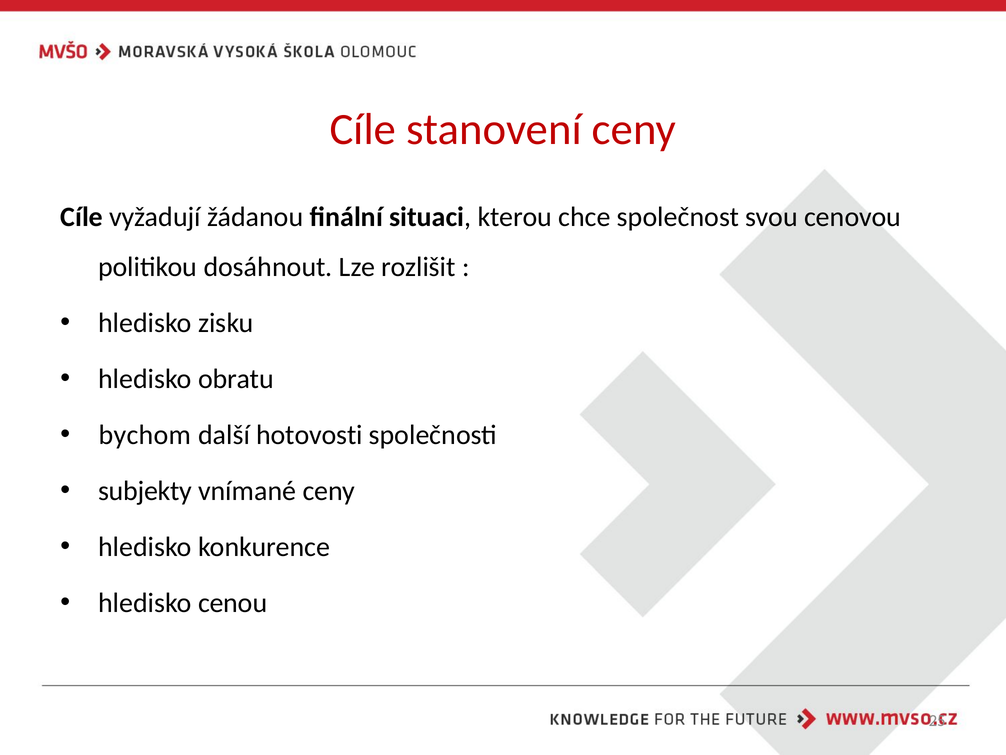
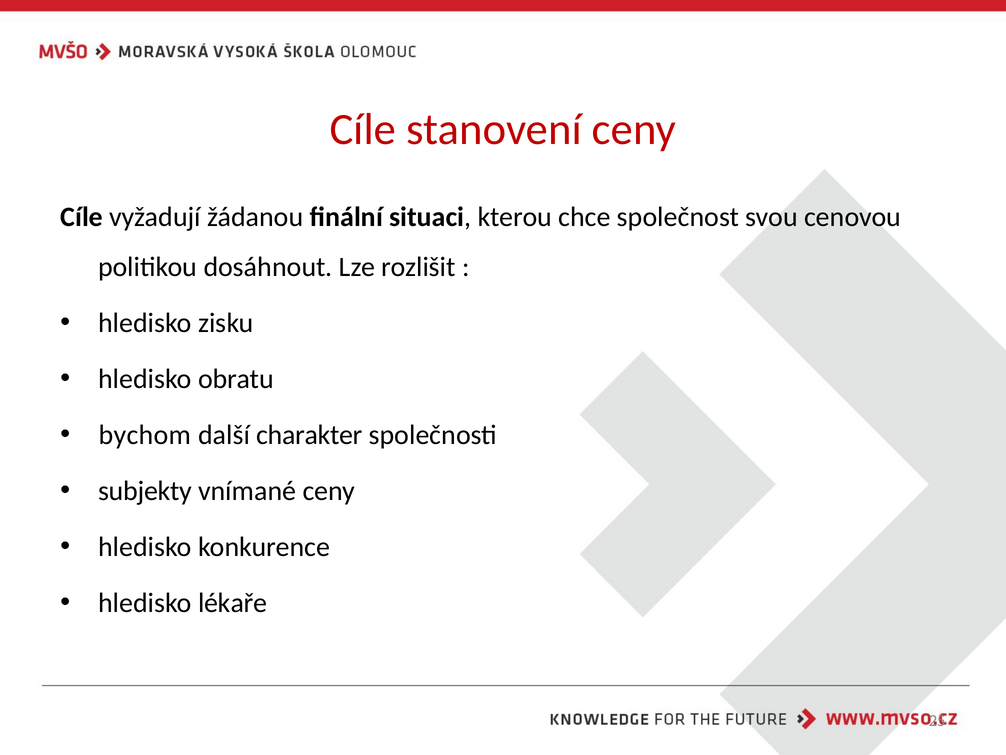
hotovosti: hotovosti -> charakter (310, 435)
cenou: cenou -> lékaře (233, 603)
